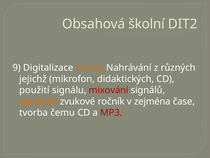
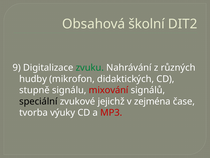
zvuku colour: orange -> green (90, 68)
jejichž: jejichž -> hudby (33, 79)
použití: použití -> stupně (34, 90)
speciální colour: orange -> black (38, 101)
ročník: ročník -> jejichž (111, 101)
čemu: čemu -> výuky (63, 112)
